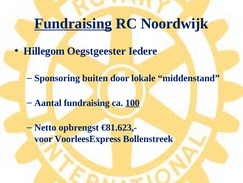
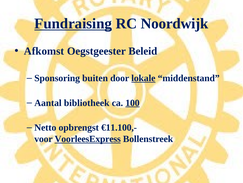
Hillegom: Hillegom -> Afkomst (44, 51)
Iedere: Iedere -> Beleid (143, 51)
lokale underline: none -> present (143, 78)
Aantal fundraising: fundraising -> bibliotheek (87, 102)
€81.623,-: €81.623,- -> €11.100,- (119, 127)
VoorleesExpress underline: none -> present (88, 138)
